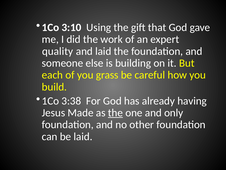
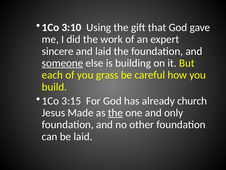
quality: quality -> sincere (58, 51)
someone underline: none -> present (62, 63)
3:38: 3:38 -> 3:15 (71, 101)
having: having -> church (192, 101)
